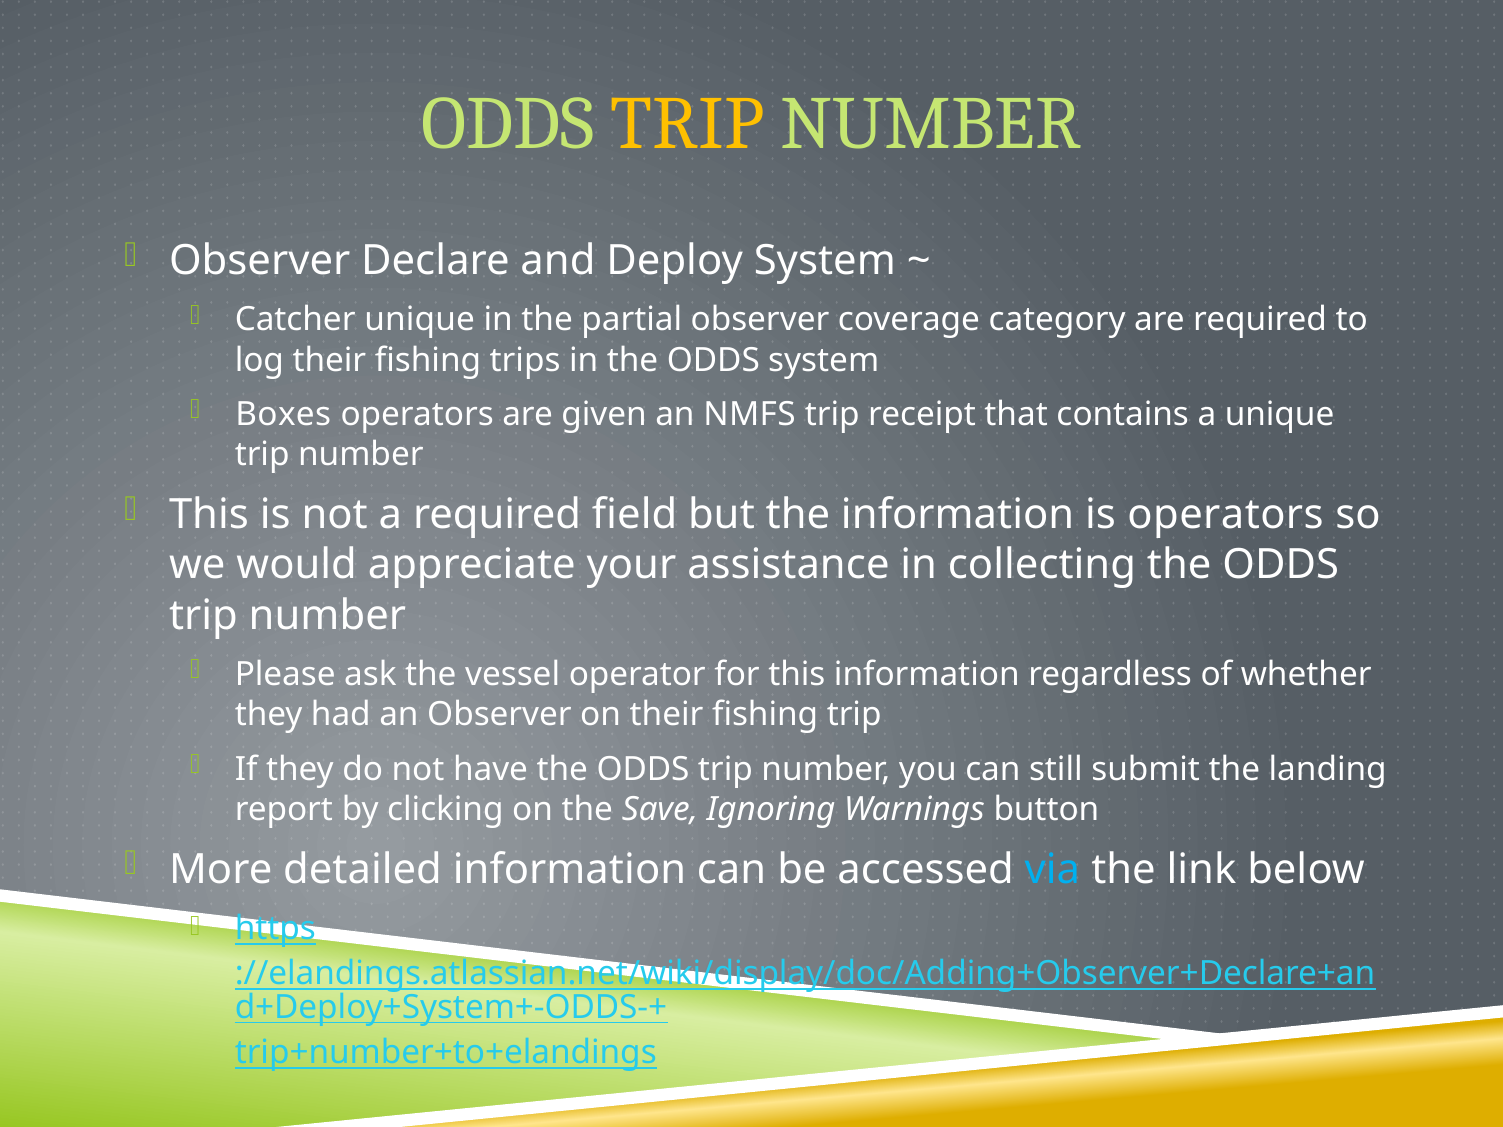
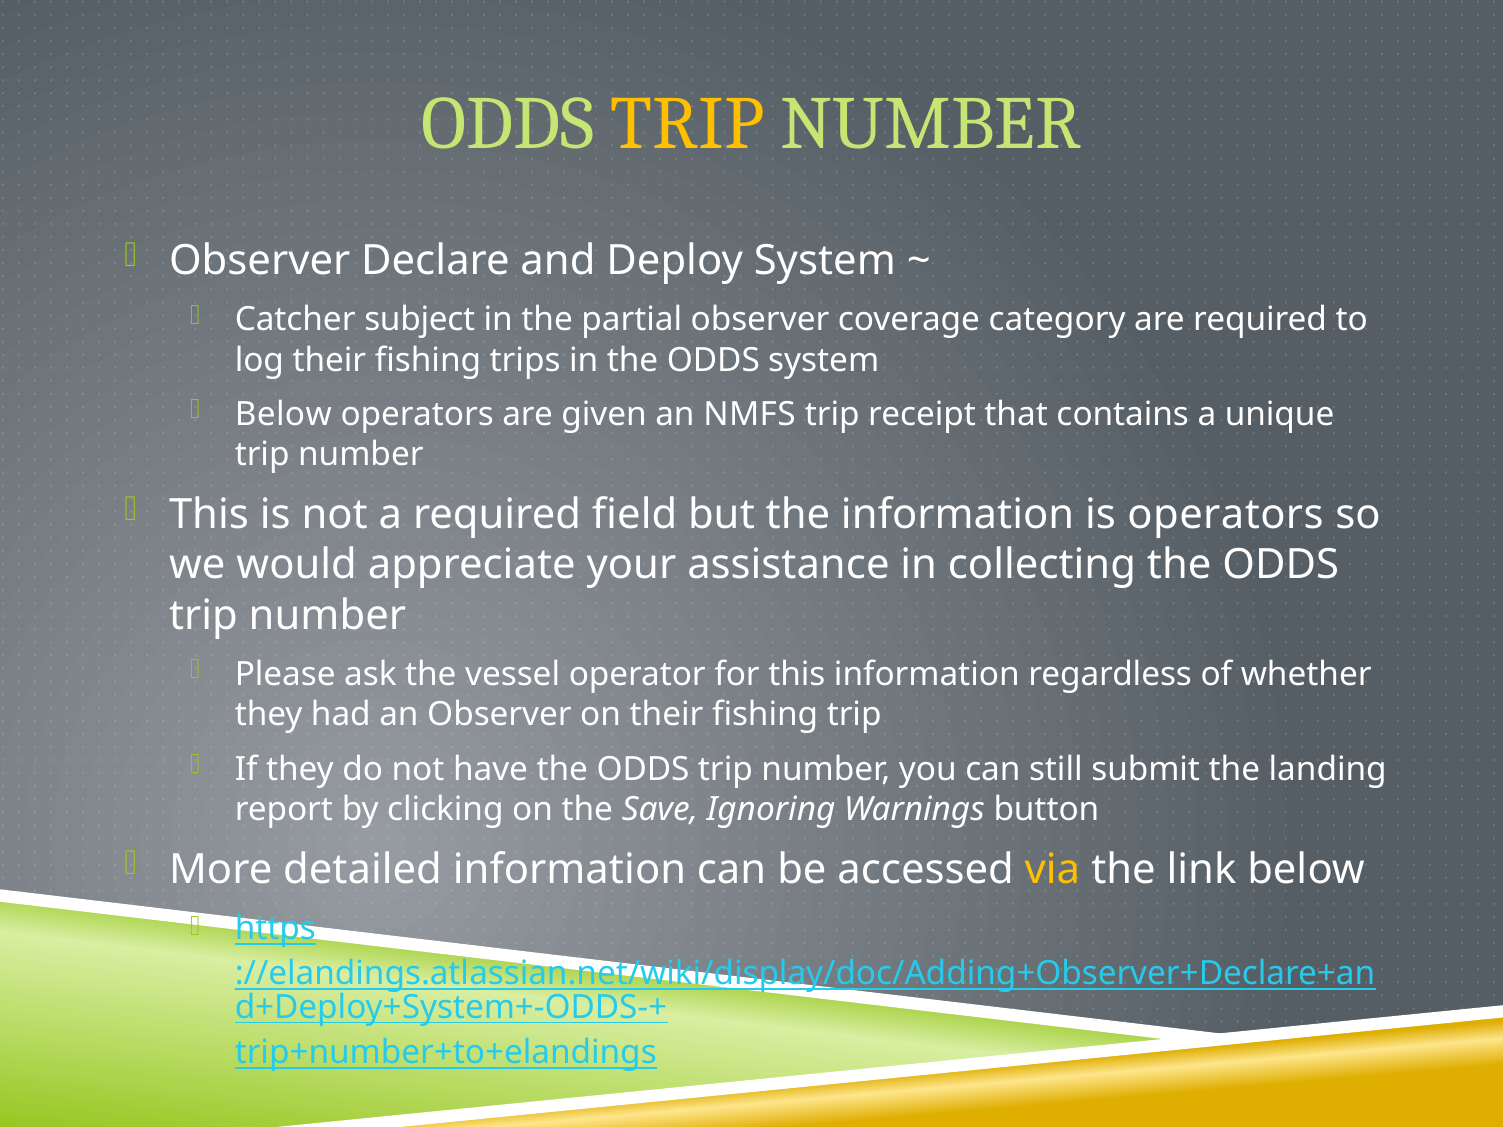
Catcher unique: unique -> subject (420, 320)
Boxes: Boxes -> Below (283, 415)
via colour: light blue -> yellow (1052, 870)
